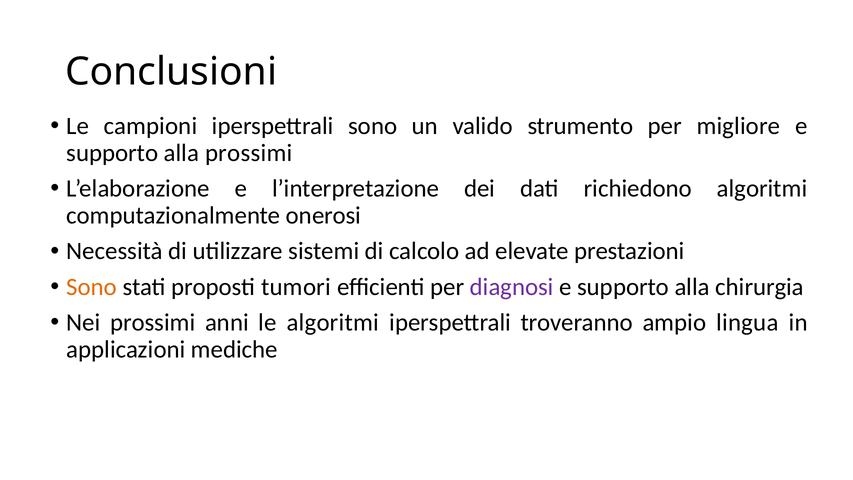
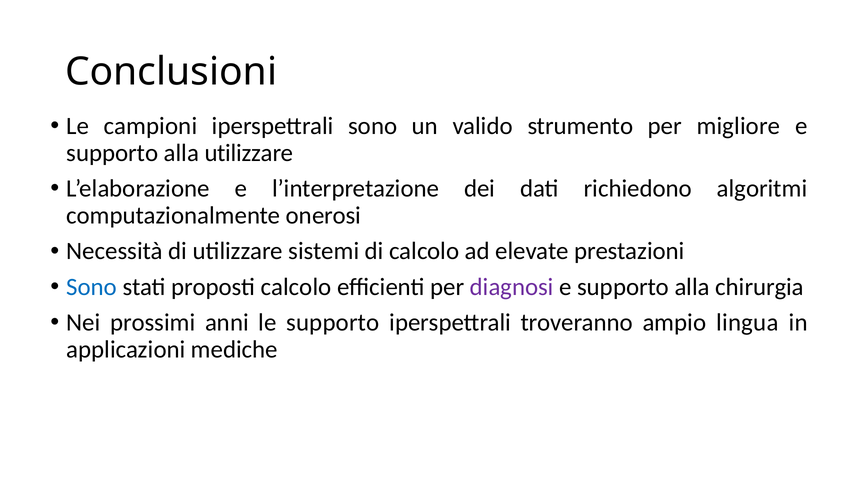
alla prossimi: prossimi -> utilizzare (249, 153)
Sono colour: orange -> blue (92, 287)
proposti tumori: tumori -> calcolo (296, 287)
le algoritmi: algoritmi -> supporto (333, 323)
